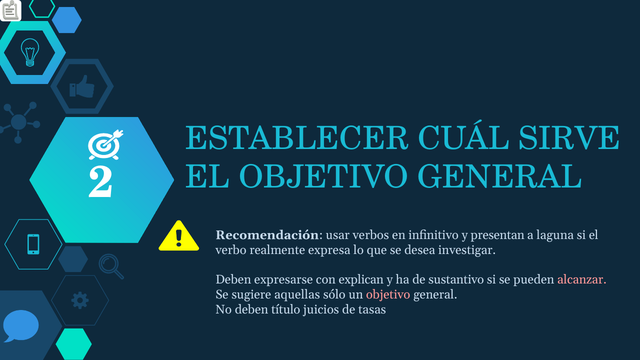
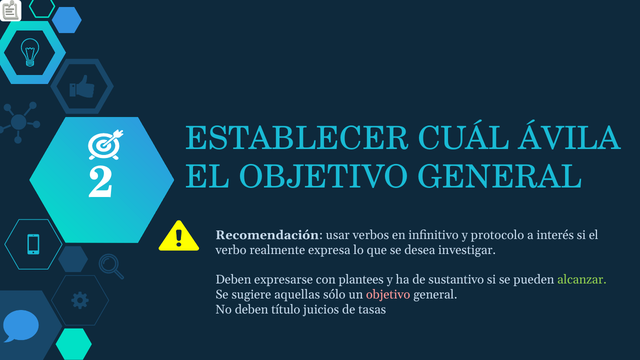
SIRVE: SIRVE -> ÁVILA (570, 139)
presentan: presentan -> protocolo (498, 235)
laguna: laguna -> interés (555, 235)
explican: explican -> plantees (361, 280)
alcanzar colour: pink -> light green (582, 280)
